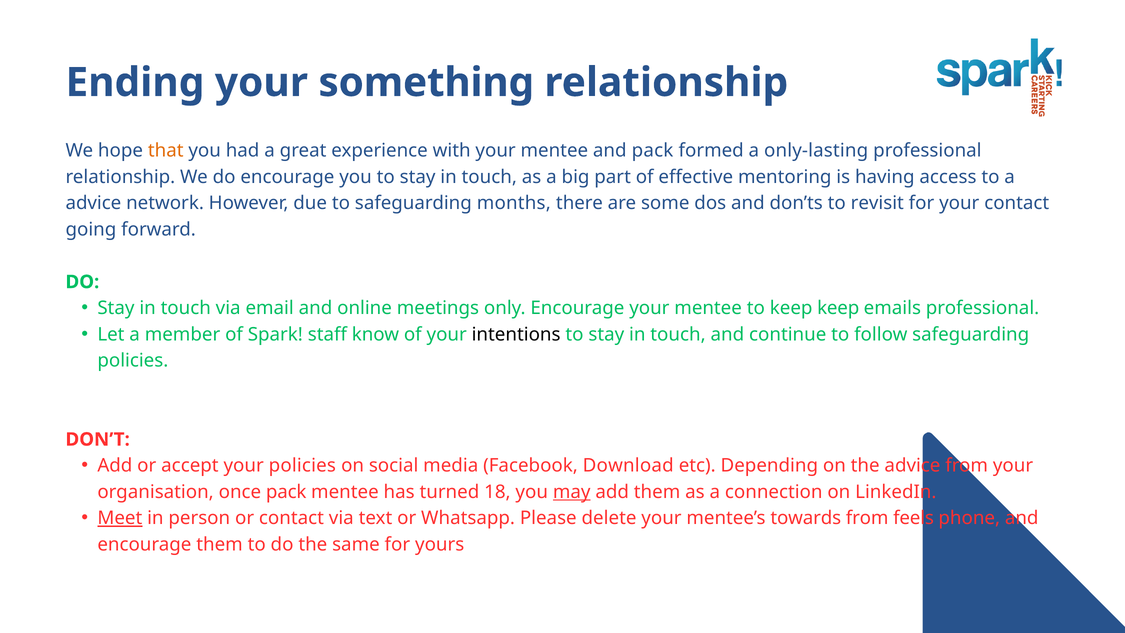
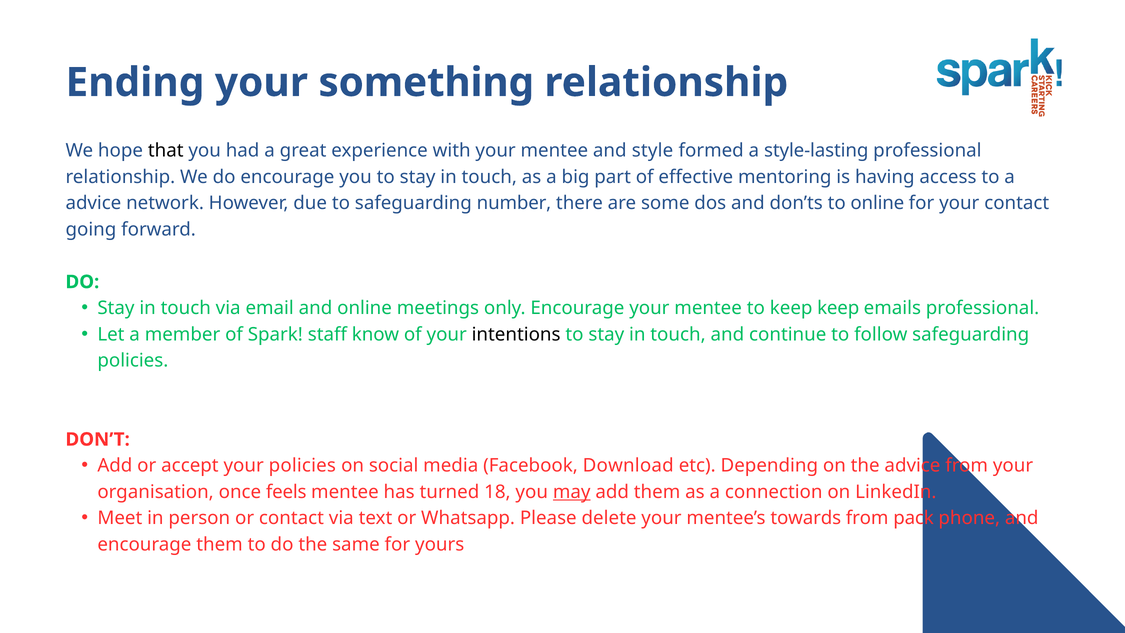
that colour: orange -> black (166, 151)
and pack: pack -> style (653, 151)
only-lasting: only-lasting -> style-lasting (816, 151)
months: months -> number (514, 203)
to revisit: revisit -> online (877, 203)
once pack: pack -> feels (286, 492)
Meet underline: present -> none (120, 518)
feels: feels -> pack (914, 518)
